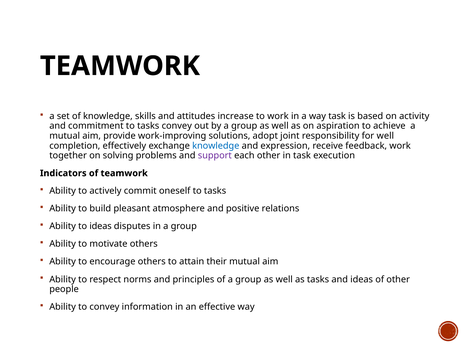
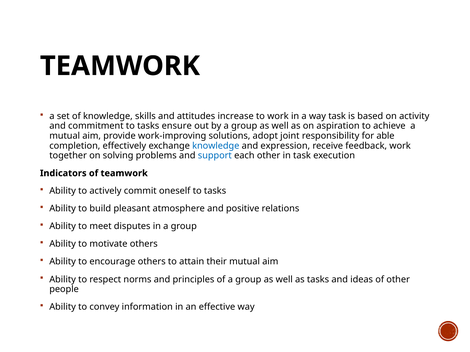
tasks convey: convey -> ensure (177, 126)
for well: well -> able (385, 136)
support colour: purple -> blue (215, 156)
to ideas: ideas -> meet (101, 227)
